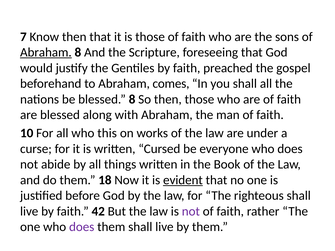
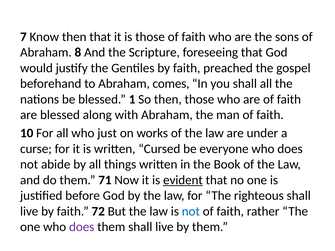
Abraham underline: present -> none (46, 52)
blessed 8: 8 -> 1 (132, 99)
this: this -> just (107, 133)
18: 18 -> 71 (105, 180)
42: 42 -> 72 (98, 211)
not colour: purple -> blue (191, 211)
